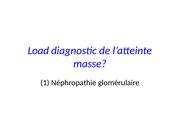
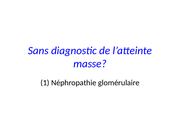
Load: Load -> Sans (38, 51)
